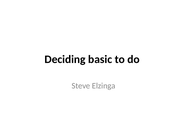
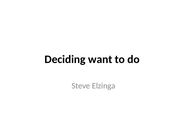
basic: basic -> want (100, 59)
